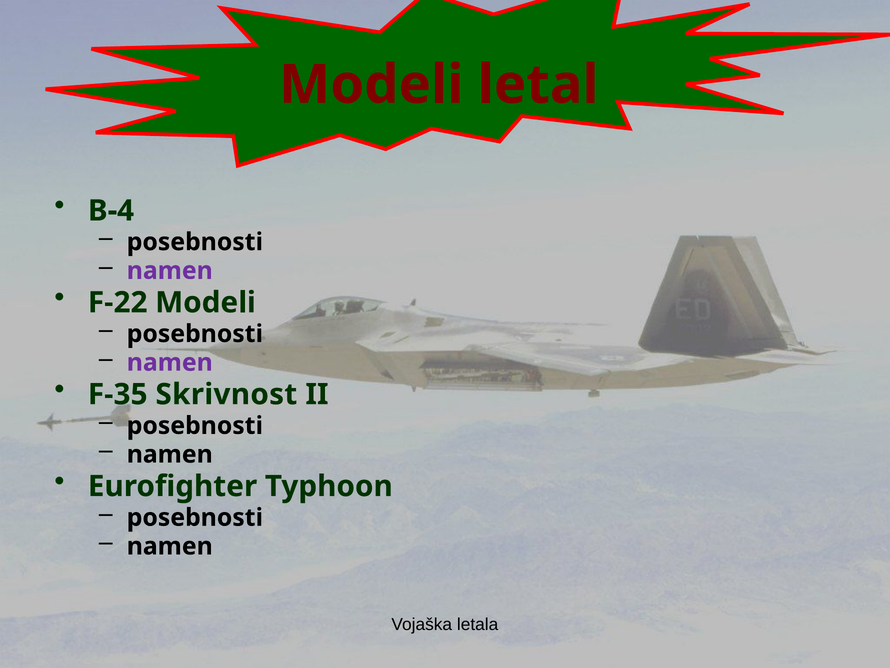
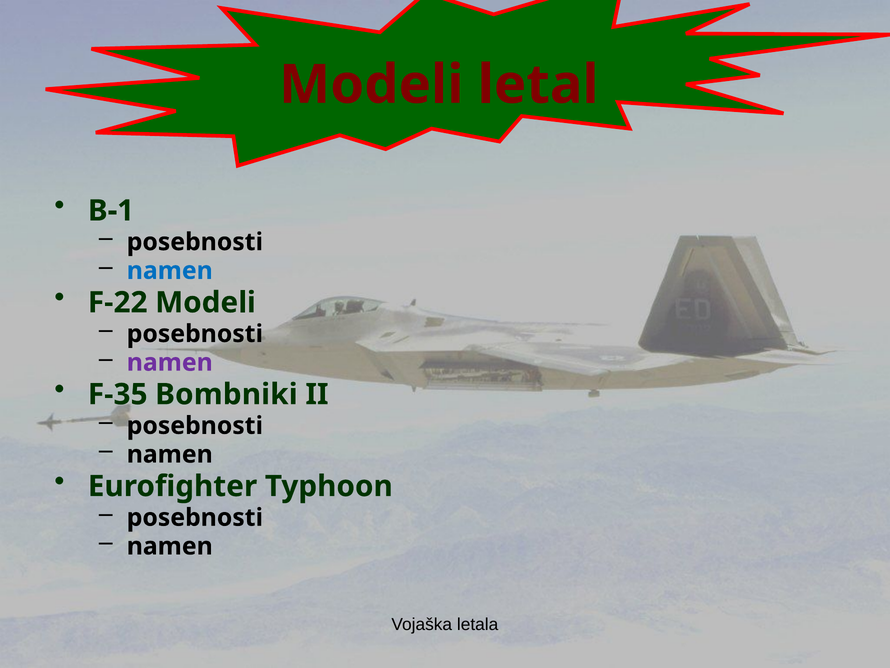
B-4: B-4 -> B-1 (111, 211)
namen colour: purple -> blue (170, 271)
Skrivnost: Skrivnost -> Bombniki (226, 394)
